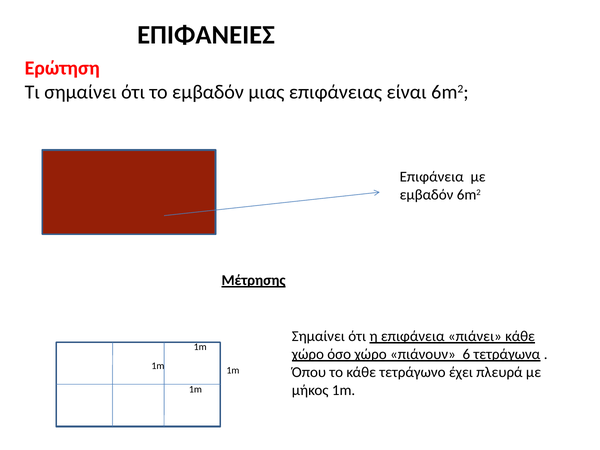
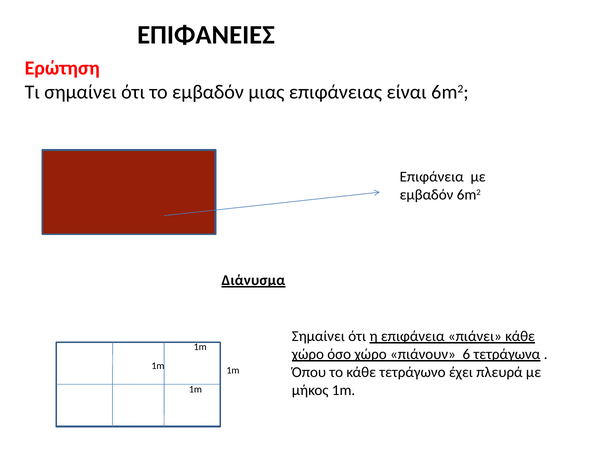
Μέτρησης: Μέτρησης -> Διάνυσμα (253, 280)
